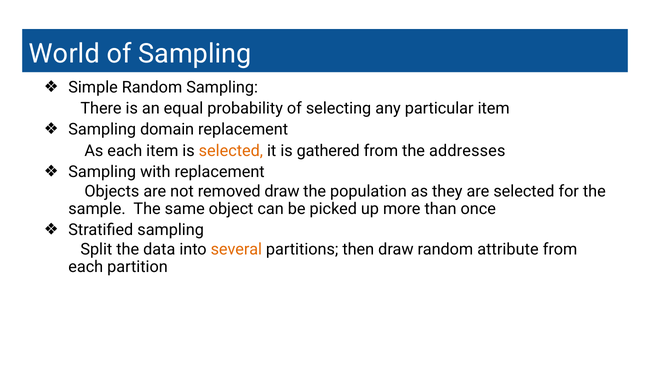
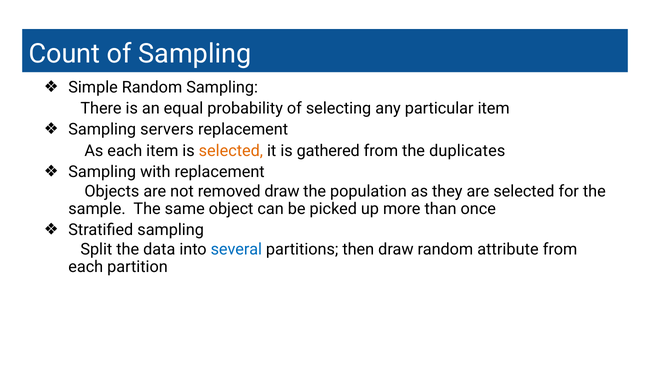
World: World -> Count (64, 54)
domain: domain -> servers (167, 130)
addresses: addresses -> duplicates (467, 151)
several colour: orange -> blue (236, 250)
